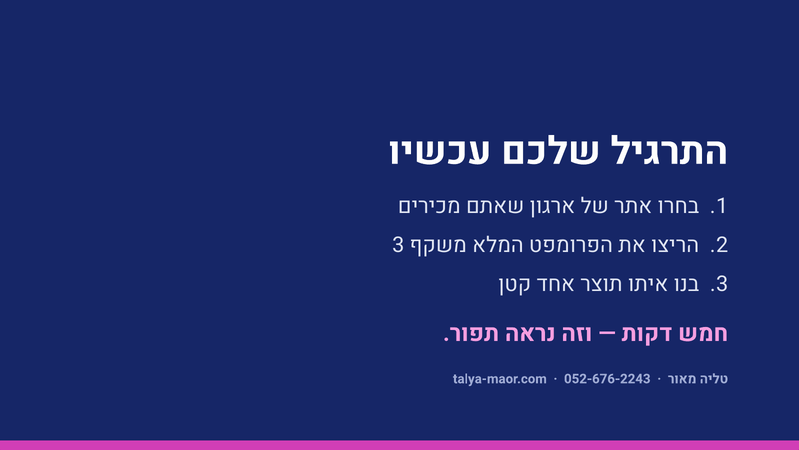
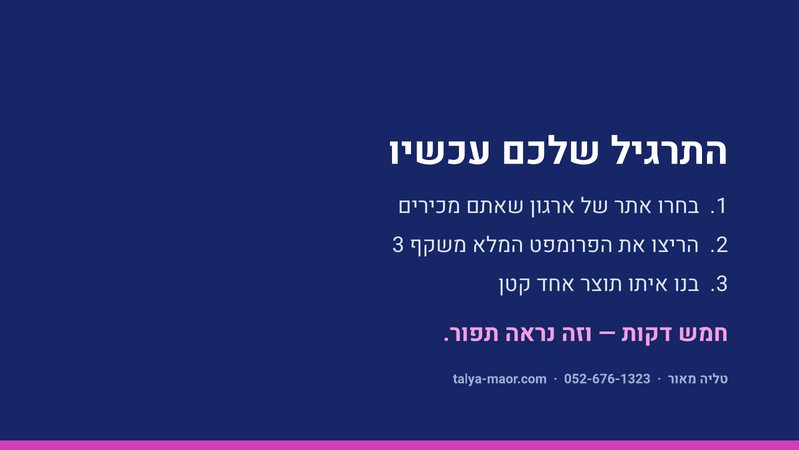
052-676-2243: 052-676-2243 -> 052-676-1323 (607, 378)
